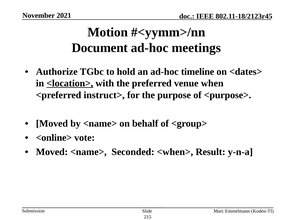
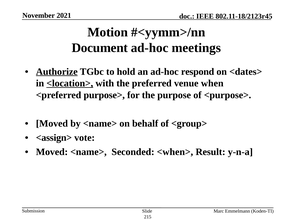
Authorize underline: none -> present (57, 72)
timeline: timeline -> respond (198, 72)
instruct>: instruct> -> purpose> (104, 95)
<online>: <online> -> <assign> (54, 137)
